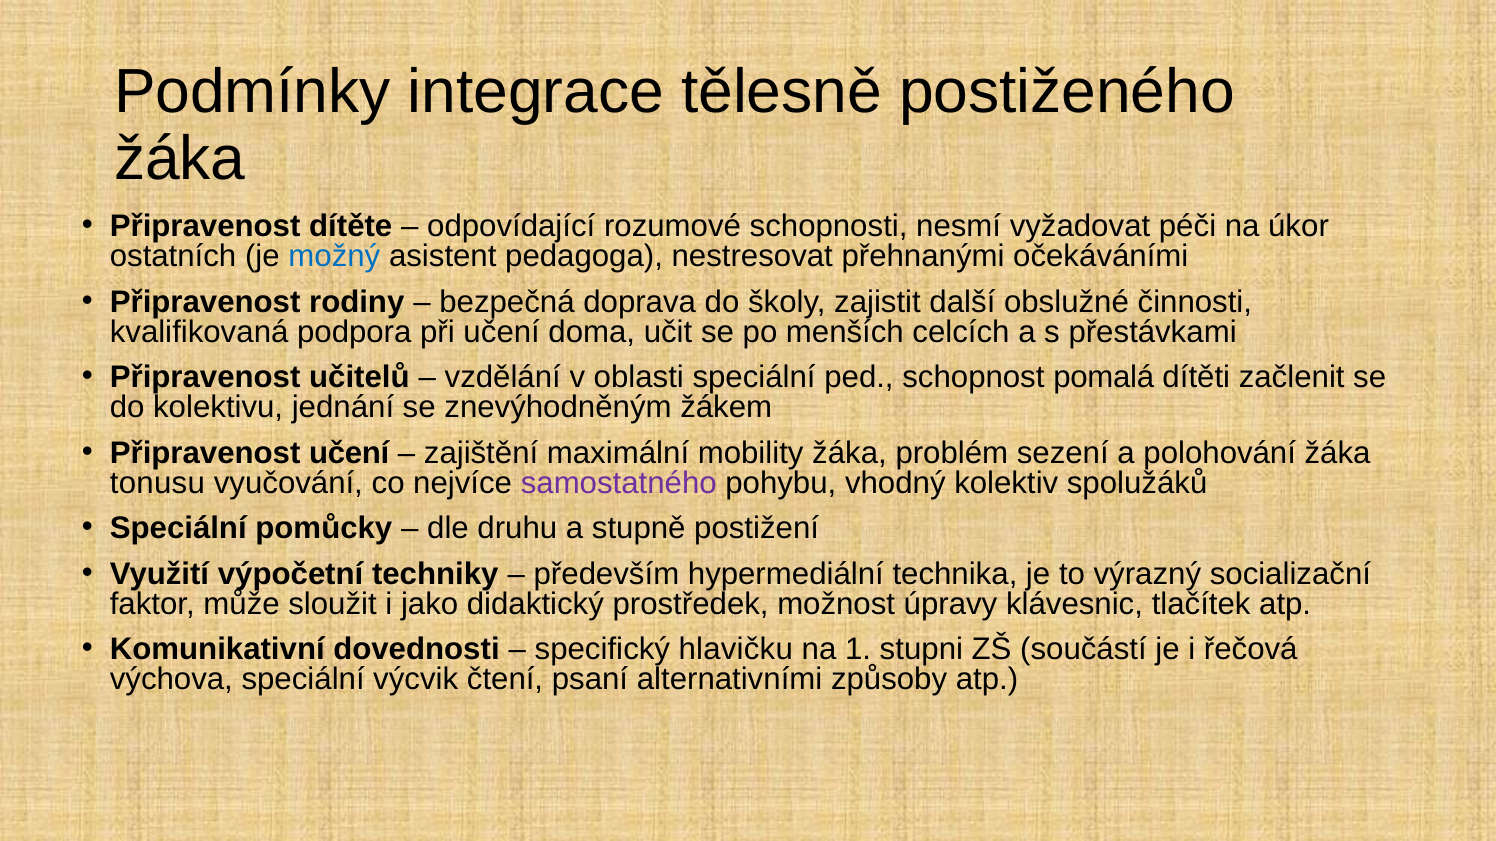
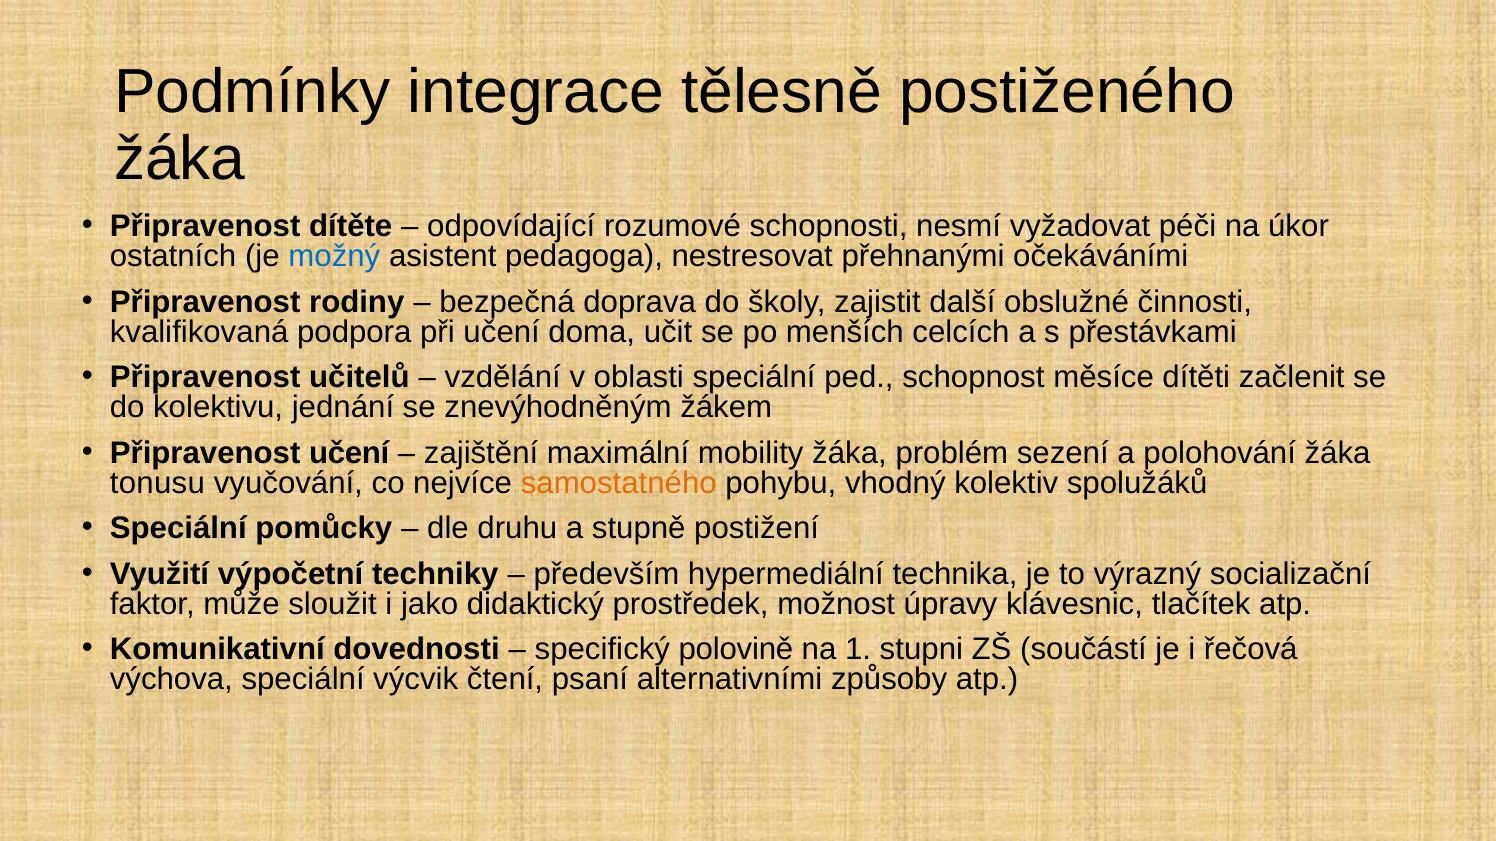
pomalá: pomalá -> měsíce (1104, 378)
samostatného colour: purple -> orange (619, 483)
hlavičku: hlavičku -> polovině (736, 650)
